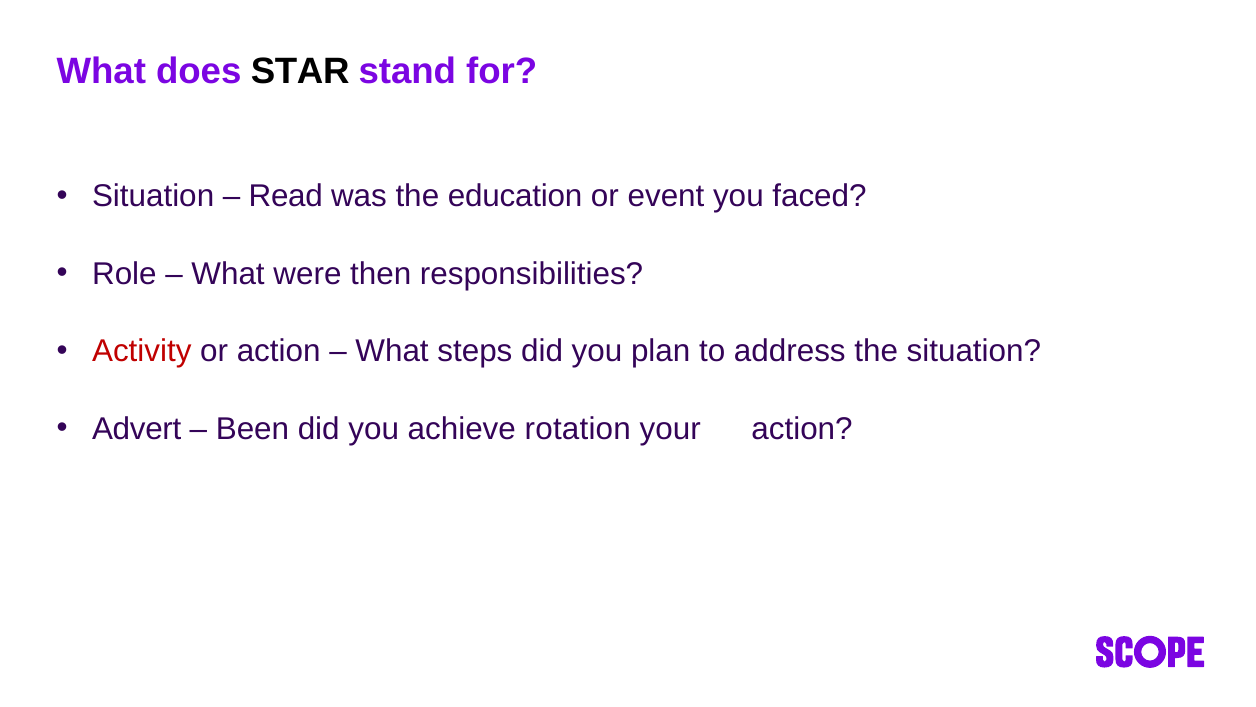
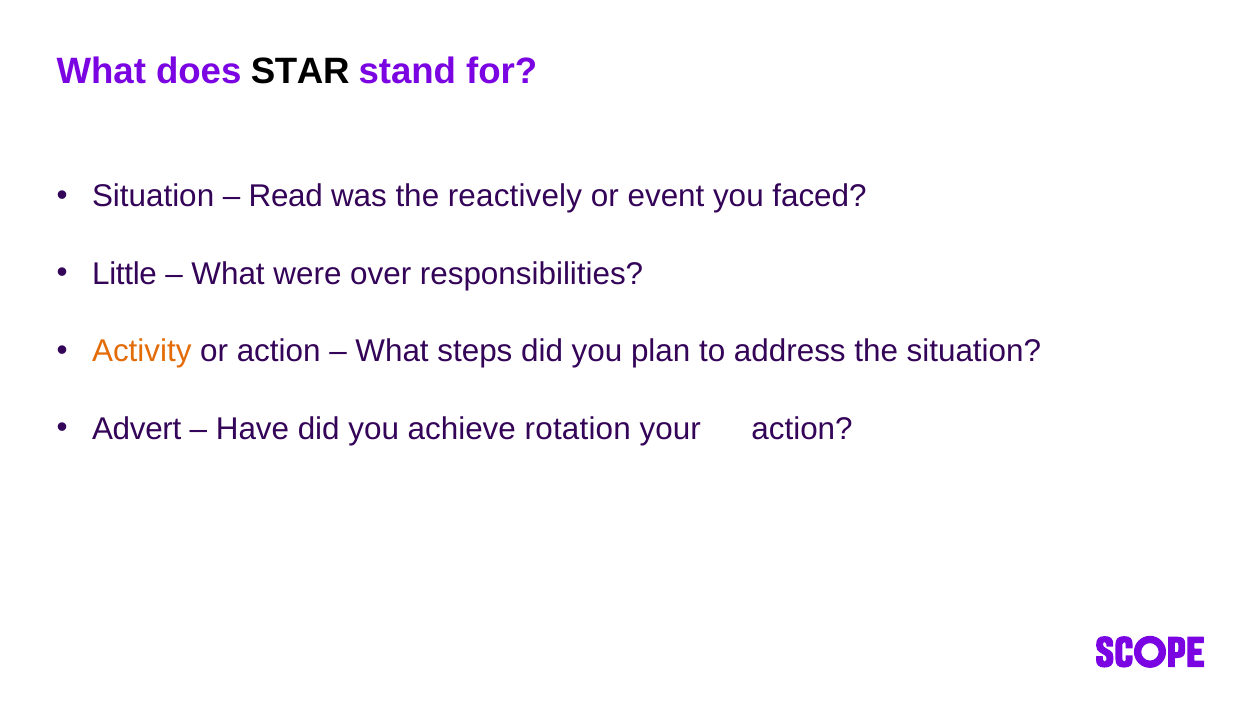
education: education -> reactively (515, 196)
Role: Role -> Little (125, 274)
then: then -> over (381, 274)
Activity colour: red -> orange (142, 351)
Been: Been -> Have (252, 429)
